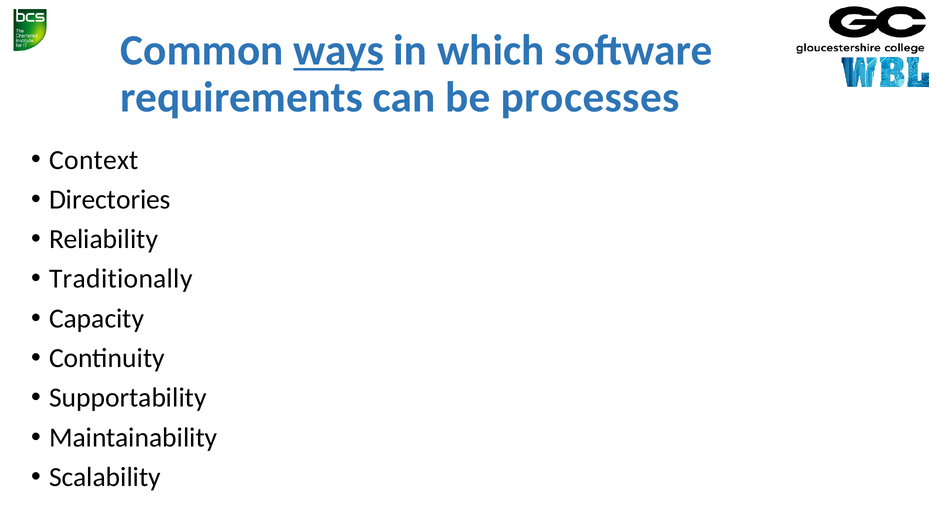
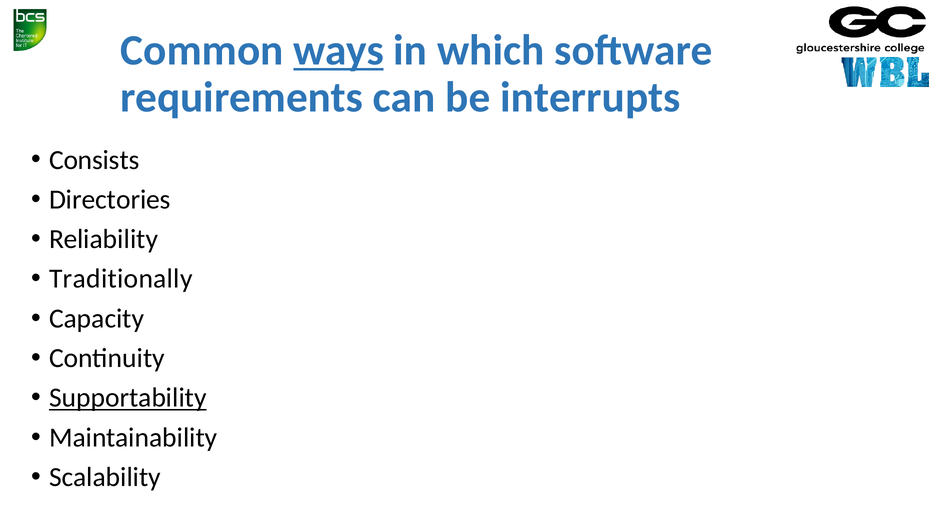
processes: processes -> interrupts (590, 97)
Context: Context -> Consists (94, 160)
Supportability underline: none -> present (128, 398)
